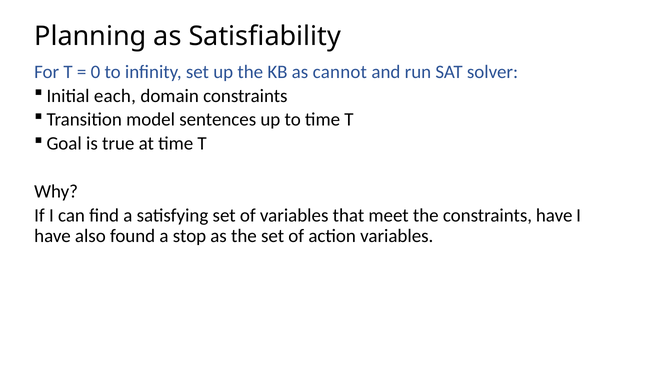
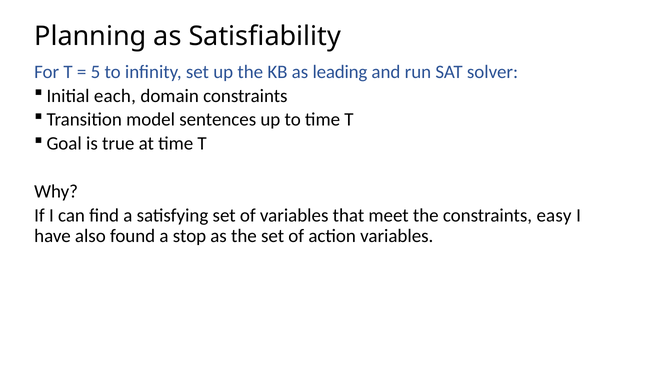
0: 0 -> 5 (95, 72)
cannot: cannot -> leading (340, 72)
constraints have: have -> easy (554, 215)
